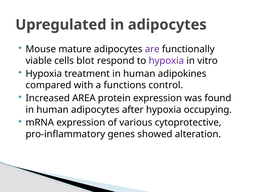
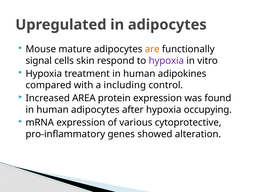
are colour: purple -> orange (152, 49)
viable: viable -> signal (39, 61)
blot: blot -> skin (85, 61)
functions: functions -> including (125, 85)
